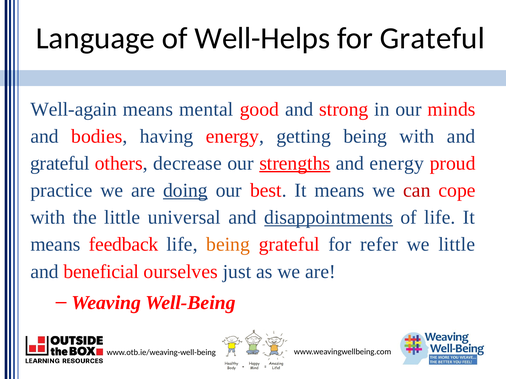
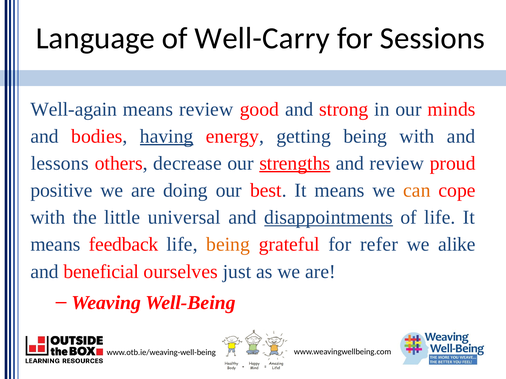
Well-Helps: Well-Helps -> Well-Carry (262, 38)
for Grateful: Grateful -> Sessions (433, 38)
means mental: mental -> review (206, 109)
having underline: none -> present (167, 136)
grateful: grateful -> lessons (60, 164)
and energy: energy -> review (397, 164)
practice: practice -> positive (61, 191)
doing underline: present -> none (185, 191)
can colour: red -> orange (417, 191)
we little: little -> alike (457, 245)
